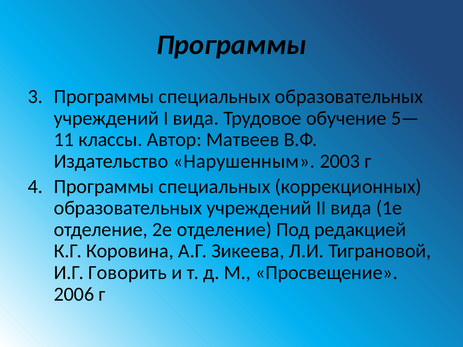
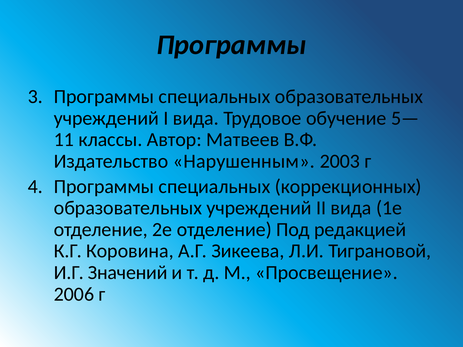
Говорить: Говорить -> Значений (128, 273)
